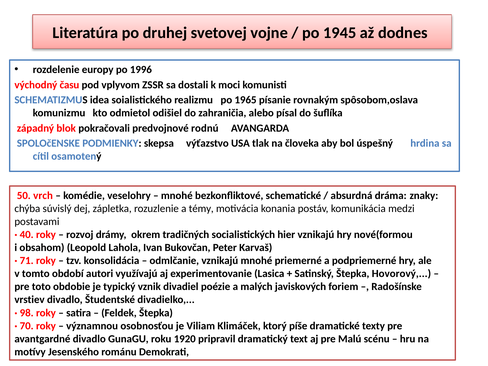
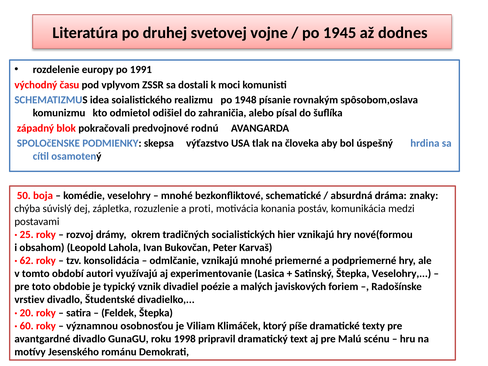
1996: 1996 -> 1991 (141, 70)
1965: 1965 -> 1948 (246, 100)
vrch: vrch -> boja (43, 196)
témy: témy -> proti (201, 209)
40: 40 -> 25 (27, 235)
71: 71 -> 62 (27, 261)
Štepka Hovorový: Hovorový -> Veselohry (401, 274)
98: 98 -> 20 (27, 313)
70: 70 -> 60 (27, 326)
1920: 1920 -> 1998 (185, 339)
